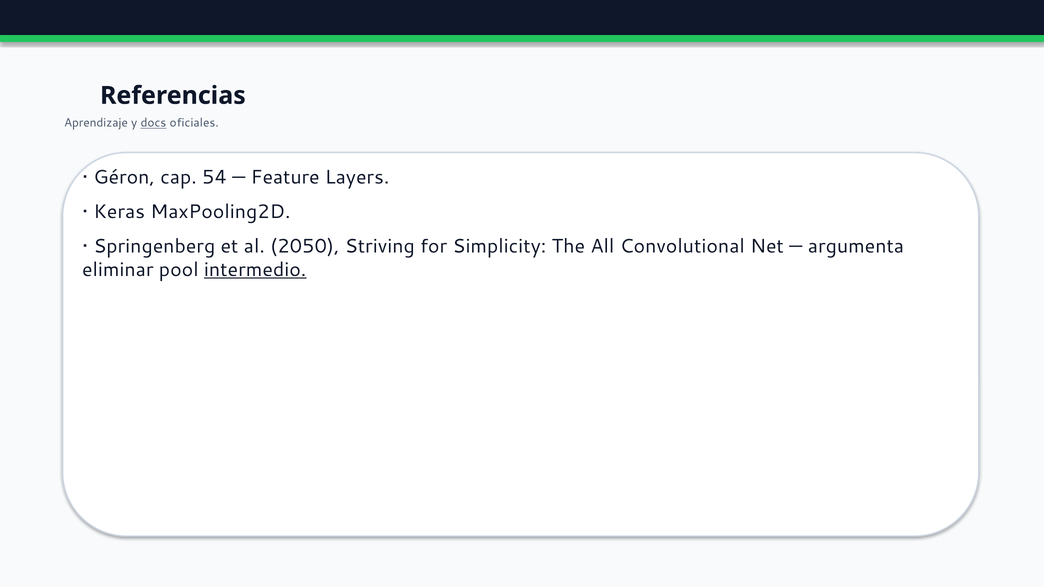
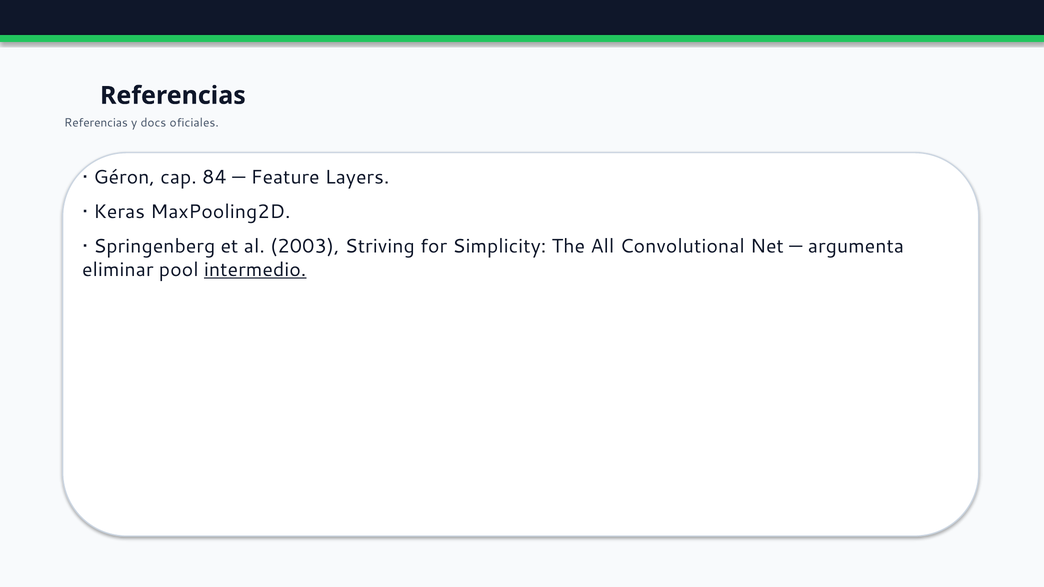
Aprendizaje: Aprendizaje -> Referencias (96, 123)
docs underline: present -> none (153, 123)
54: 54 -> 84 (214, 177)
2050: 2050 -> 2003 (305, 246)
